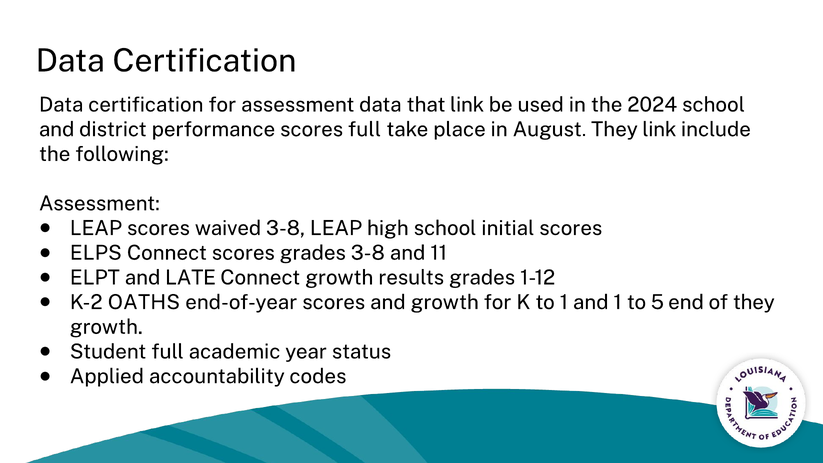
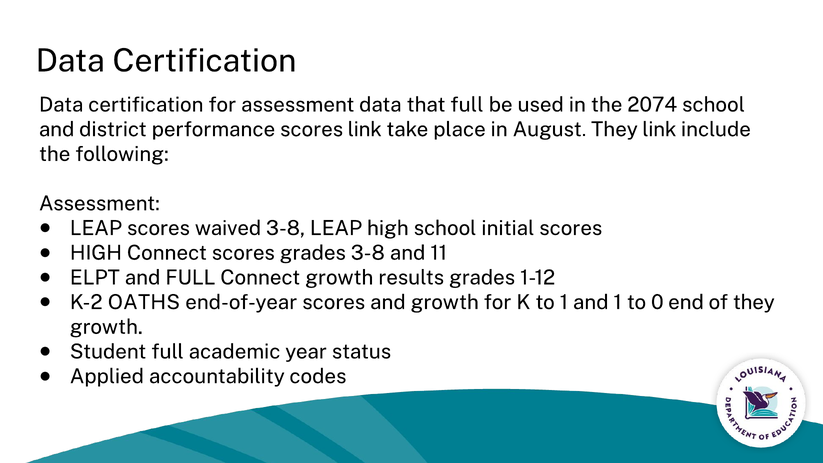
that link: link -> full (467, 105)
2024: 2024 -> 2074 (652, 105)
scores full: full -> link (365, 129)
ELPS: ELPS -> HIGH (96, 253)
and LATE: LATE -> FULL (190, 278)
5: 5 -> 0 (657, 302)
